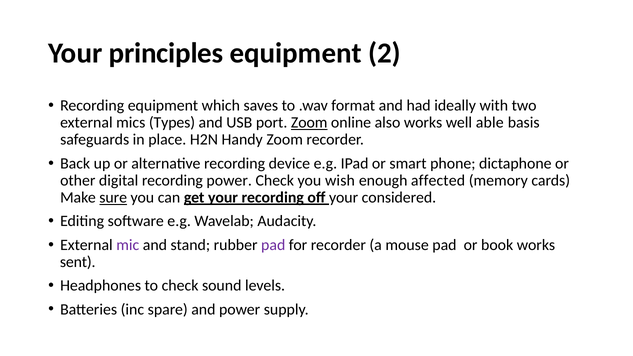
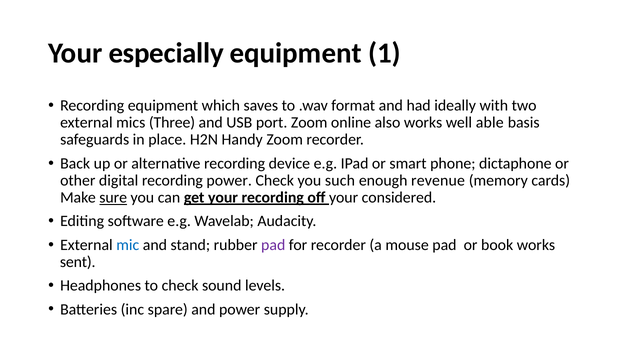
principles: principles -> especially (166, 53)
2: 2 -> 1 (385, 53)
Types: Types -> Three (172, 123)
Zoom underline: present -> none (309, 123)
wish: wish -> such (340, 181)
affected: affected -> revenue (438, 181)
mic colour: purple -> blue (128, 245)
